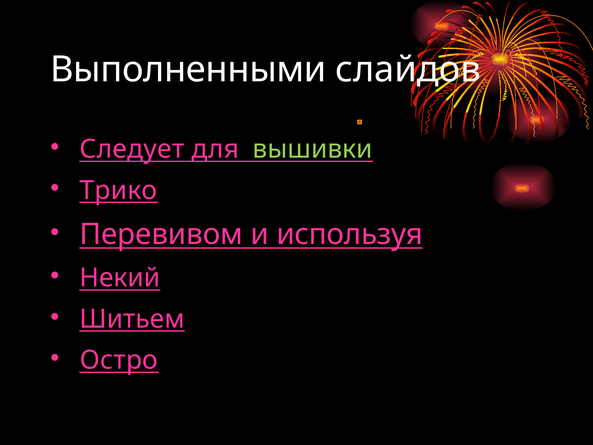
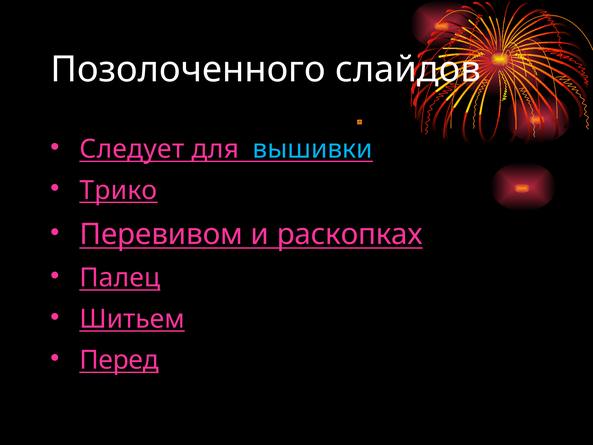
Выполненными: Выполненными -> Позолоченного (188, 69)
вышивки colour: light green -> light blue (313, 149)
используя: используя -> раскопках (350, 234)
Некий: Некий -> Палец (120, 278)
Остро: Остро -> Перед (119, 360)
